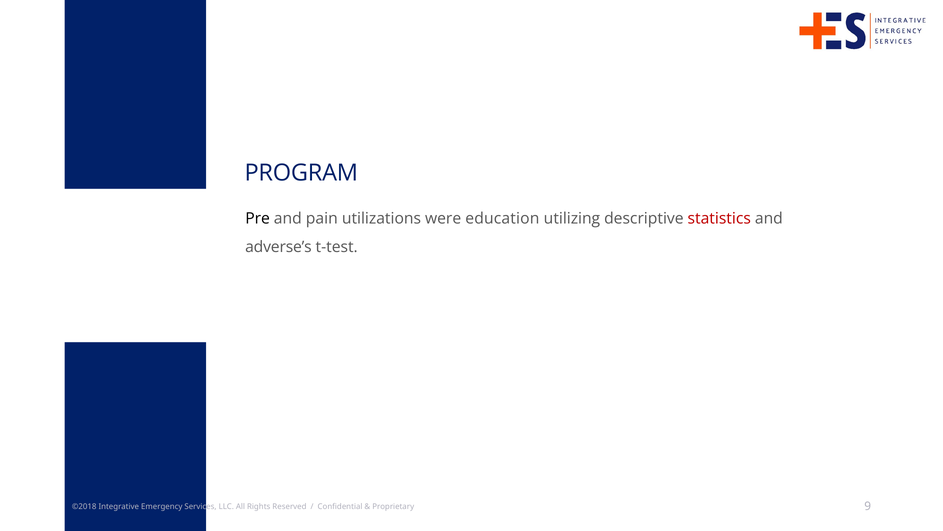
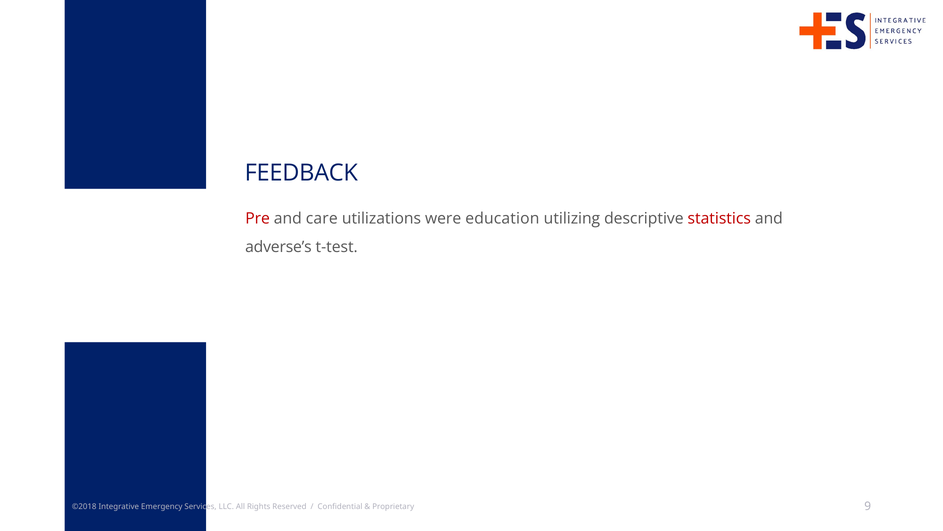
PROGRAM: PROGRAM -> FEEDBACK (301, 173)
Pre colour: black -> red (258, 219)
pain: pain -> care (322, 219)
